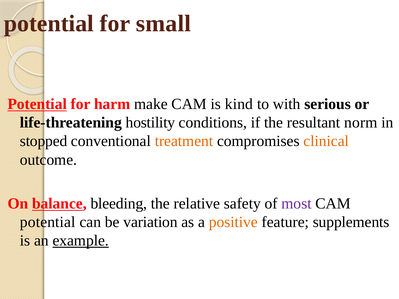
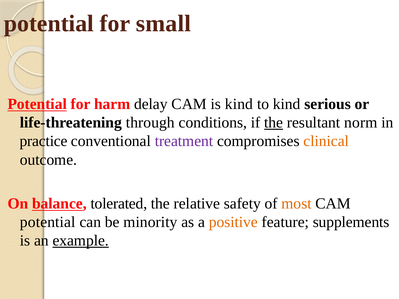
make: make -> delay (151, 104)
to with: with -> kind (287, 104)
hostility: hostility -> through (150, 123)
the underline: none -> present (274, 123)
stopped: stopped -> practice (44, 141)
treatment colour: orange -> purple (184, 141)
bleeding: bleeding -> tolerated (119, 204)
most colour: purple -> orange (297, 204)
variation: variation -> minority (150, 222)
